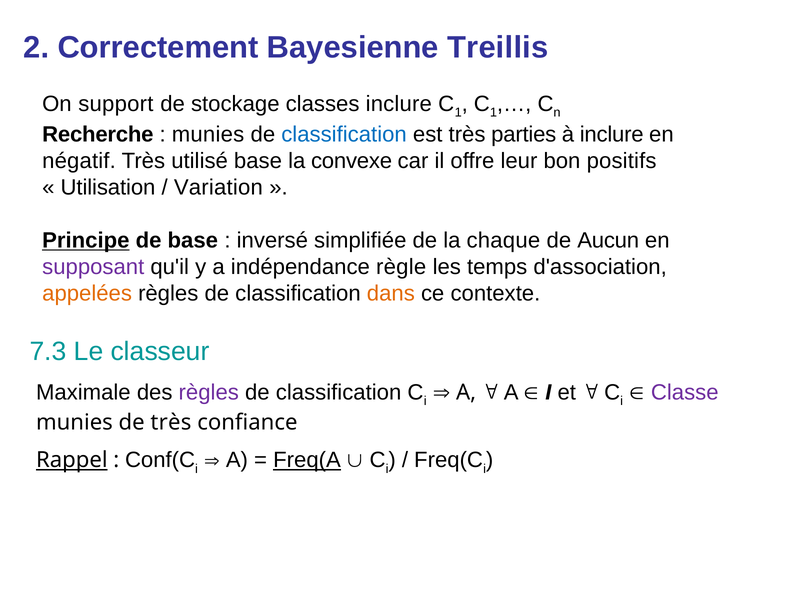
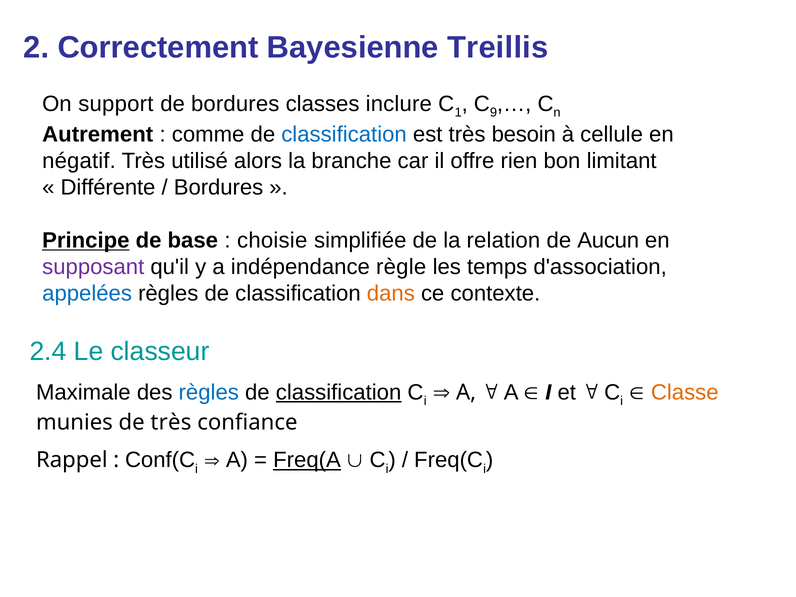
de stockage: stockage -> bordures (235, 104)
1: 1 -> 9 (494, 113)
Recherche: Recherche -> Autrement (98, 134)
munies: munies -> comme (208, 134)
parties: parties -> besoin (524, 134)
à inclure: inclure -> cellule (612, 134)
utilisé base: base -> alors (258, 161)
convexe: convexe -> branche (351, 161)
leur: leur -> rien (519, 161)
positifs: positifs -> limitant (622, 161)
Utilisation: Utilisation -> Différente (108, 187)
Variation: Variation -> Bordures (219, 187)
inversé: inversé -> choisie (272, 240)
chaque: chaque -> relation (503, 240)
appelées colour: orange -> blue (87, 294)
7.3: 7.3 -> 2.4 (48, 352)
règles colour: purple -> blue (209, 392)
classification underline: none -> present (339, 392)
Classe colour: purple -> orange (685, 392)
Rappel underline: present -> none (72, 460)
